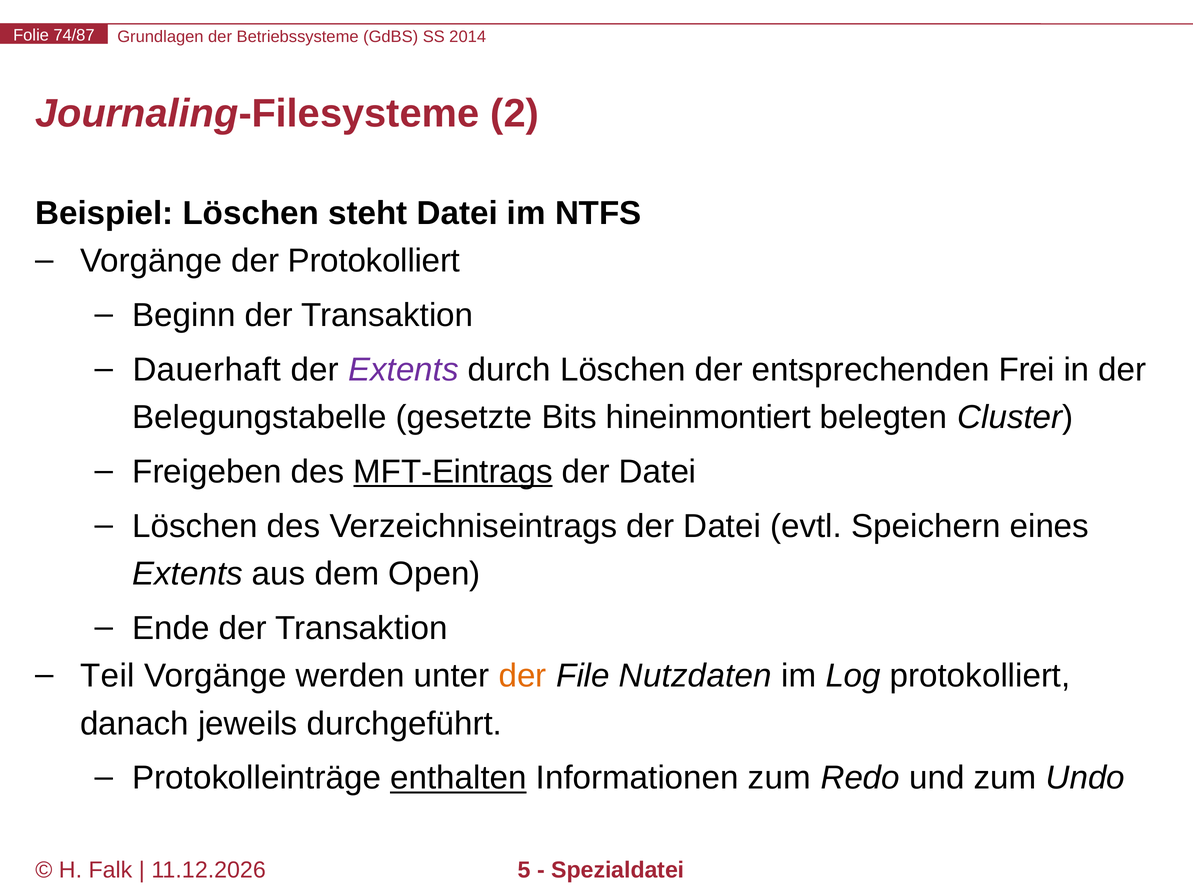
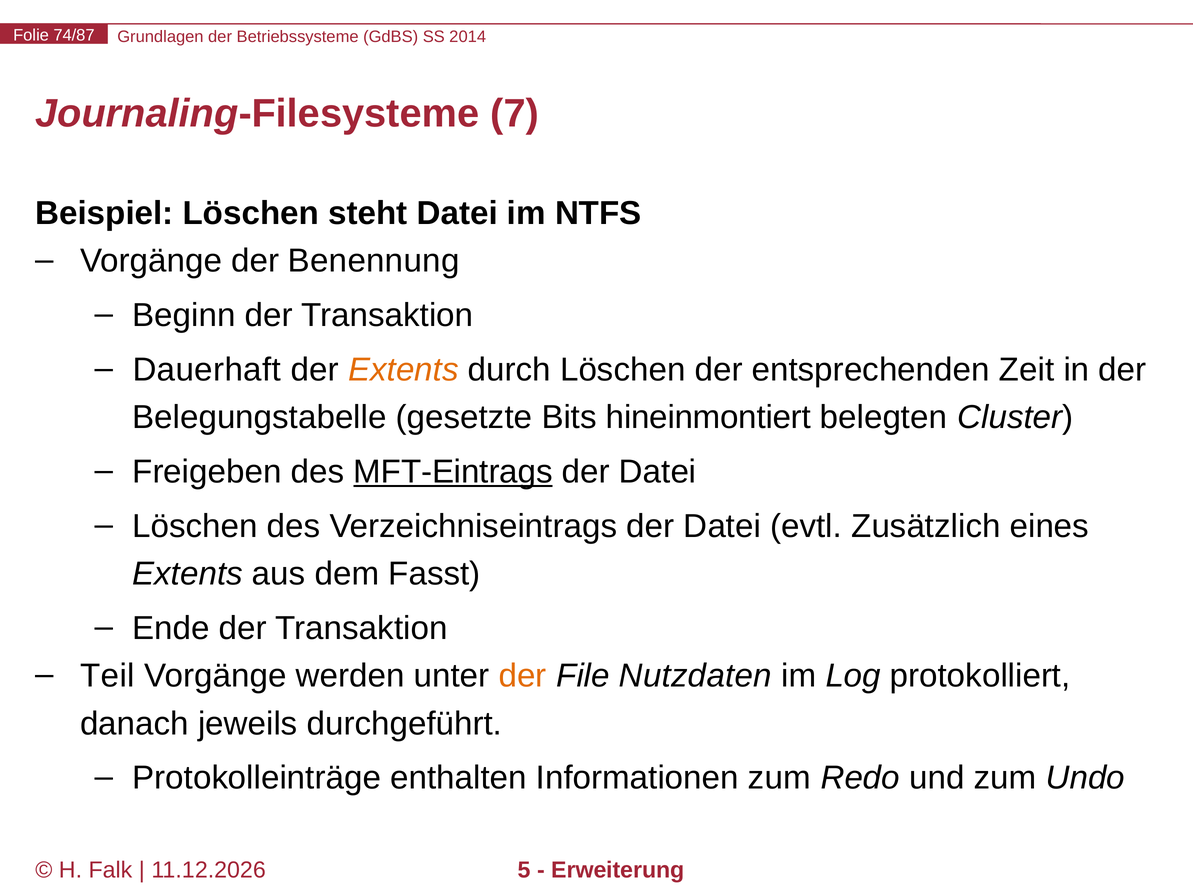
2: 2 -> 7 (515, 113)
der Protokolliert: Protokolliert -> Benennung (374, 261)
Extents colour: purple -> orange (403, 370)
Frei: Frei -> Zeit (1027, 370)
Speichern: Speichern -> Zusätzlich (926, 526)
Open: Open -> Fasst (434, 574)
enthalten underline: present -> none (458, 778)
Spezialdatei: Spezialdatei -> Erweiterung (618, 870)
